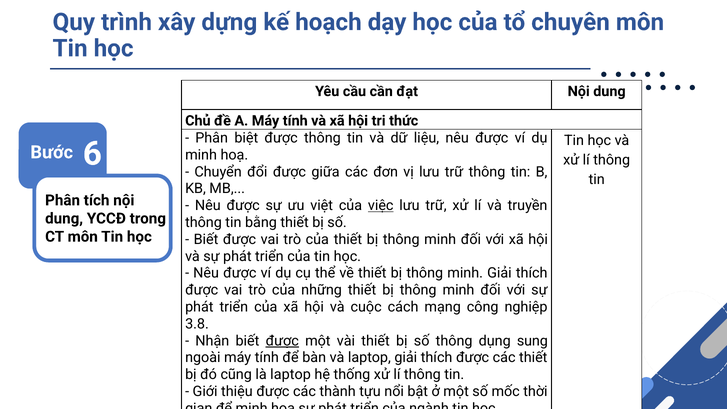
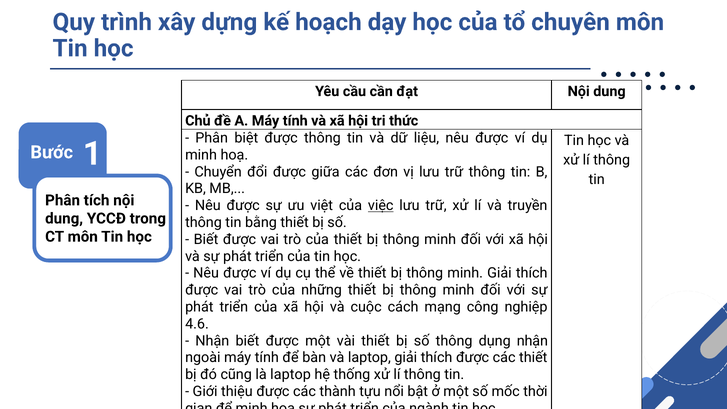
6: 6 -> 1 (92, 154)
3.8: 3.8 -> 4.6 (197, 324)
được underline: present -> none (282, 341)
dụng sung: sung -> nhận (532, 341)
